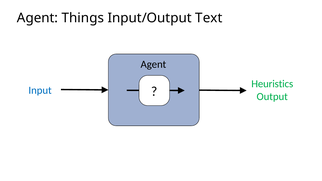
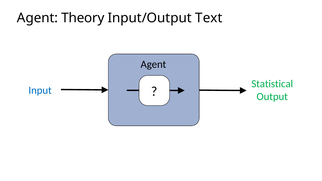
Things: Things -> Theory (83, 18)
Heuristics: Heuristics -> Statistical (272, 84)
